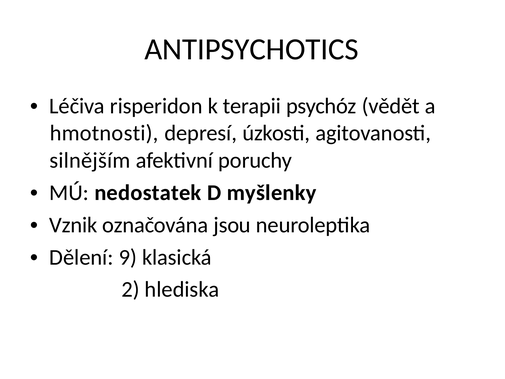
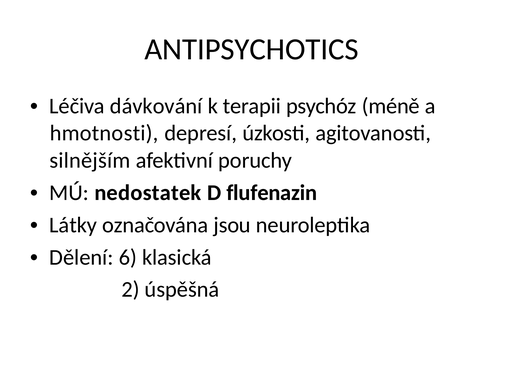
risperidon: risperidon -> dávkování (156, 106)
vědět: vědět -> méně (391, 106)
myšlenky: myšlenky -> flufenazin (272, 193)
Vznik: Vznik -> Látky (73, 225)
9: 9 -> 6 (128, 257)
hlediska: hlediska -> úspěšná (182, 289)
